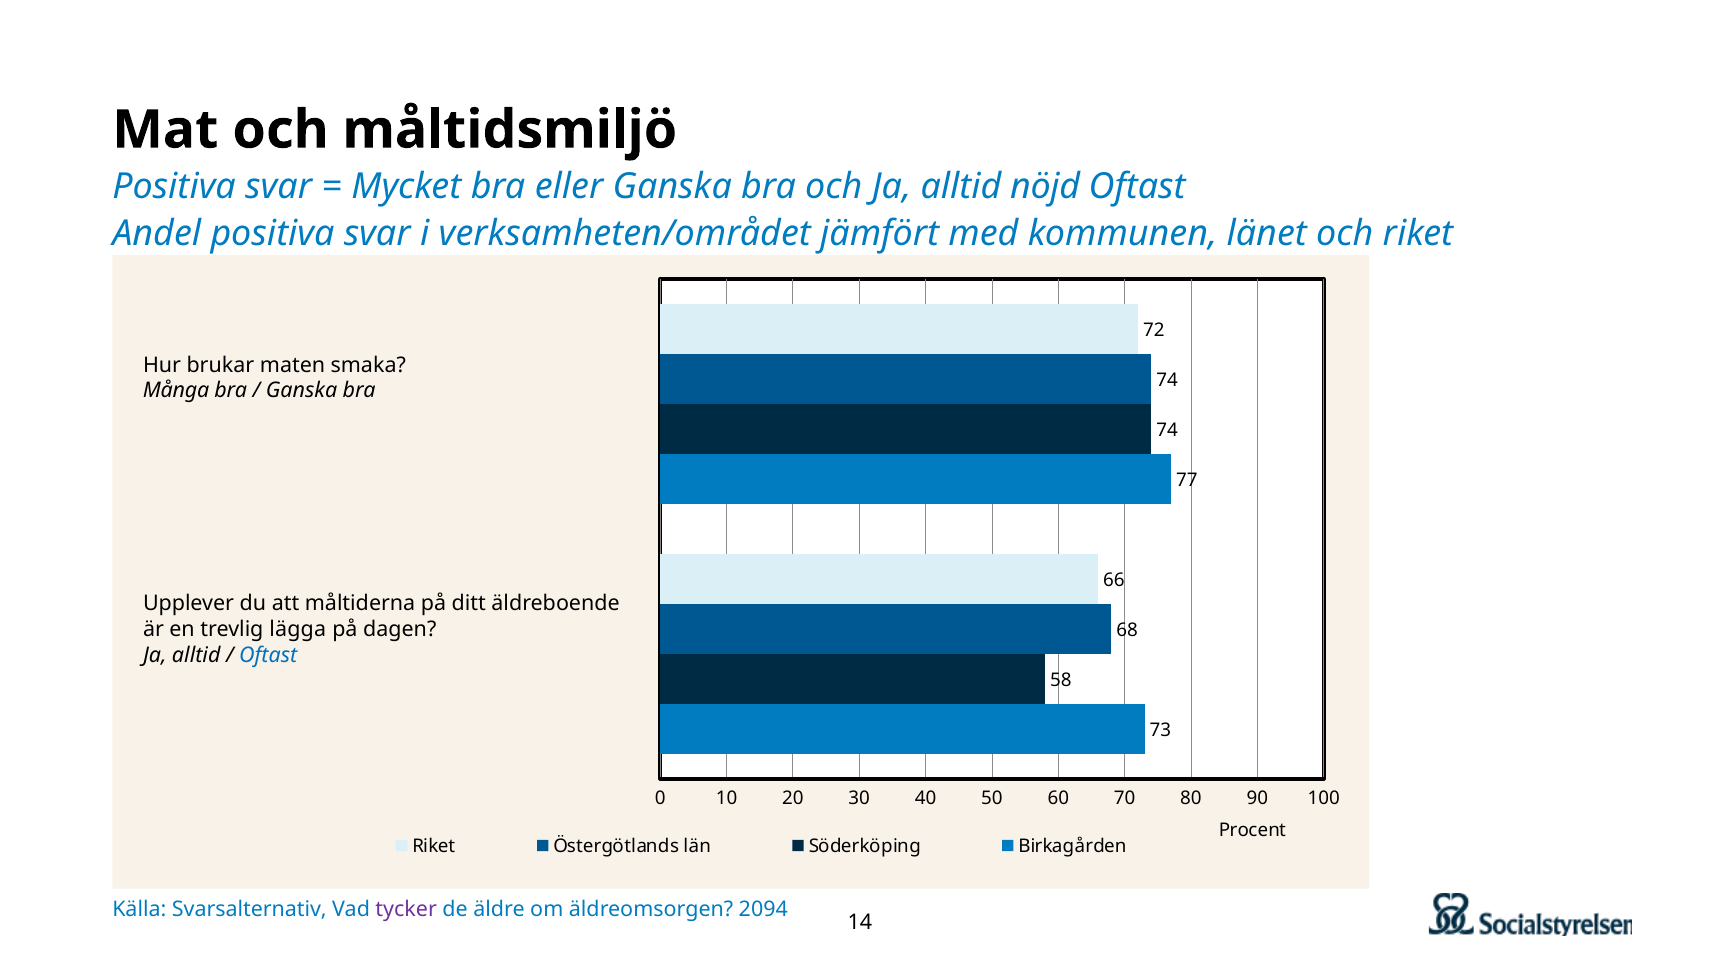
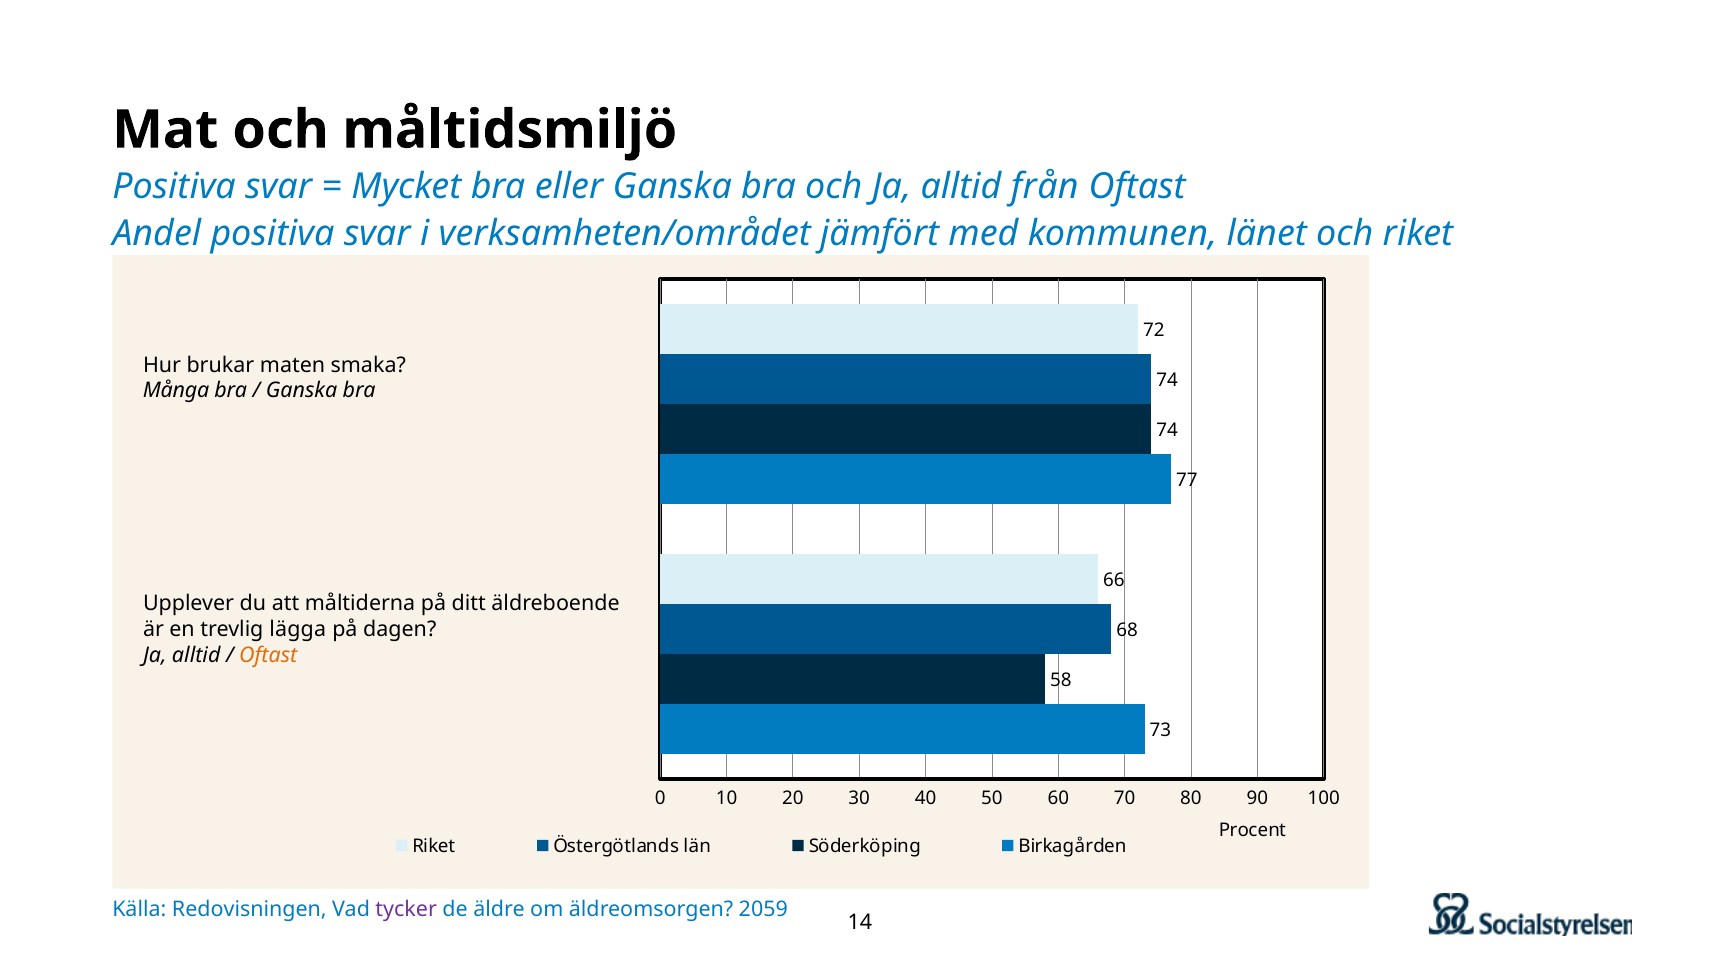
nöjd: nöjd -> från (1045, 187)
Oftast colour: blue -> orange (268, 655)
Svarsalternativ: Svarsalternativ -> Redovisningen (249, 908)
2094: 2094 -> 2059 (763, 908)
